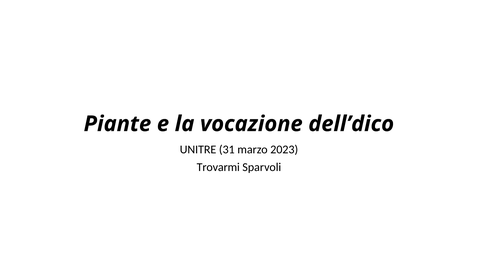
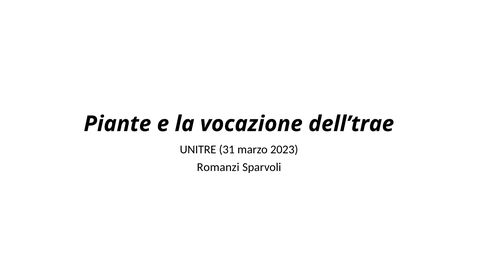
dell’dico: dell’dico -> dell’trae (351, 124)
Trovarmi: Trovarmi -> Romanzi (218, 167)
